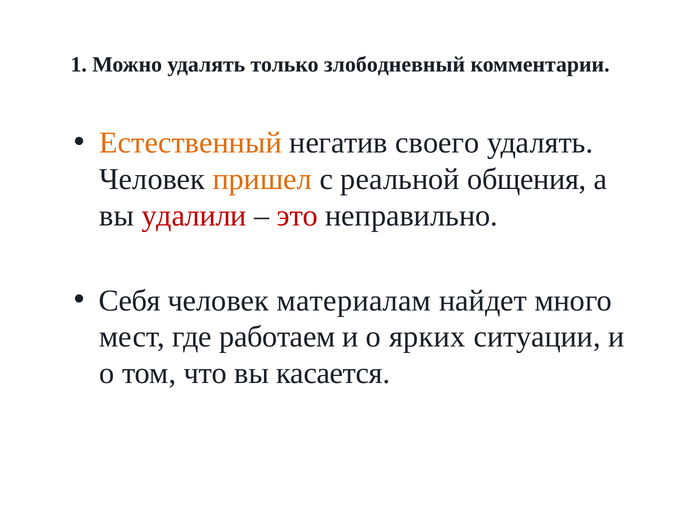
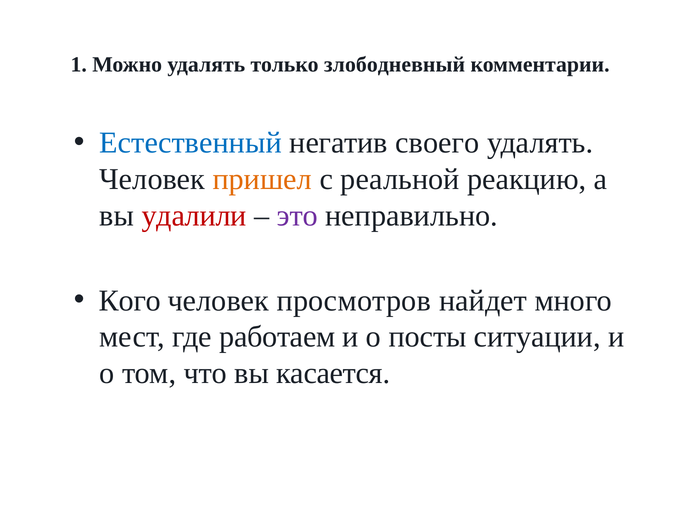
Естественный colour: orange -> blue (191, 143)
общения: общения -> реакцию (527, 179)
это colour: red -> purple (297, 216)
Себя: Себя -> Кого (130, 300)
материалам: материалам -> просмотров (354, 300)
ярких: ярких -> посты (428, 337)
